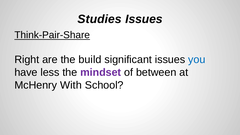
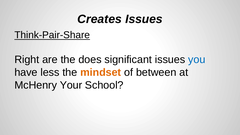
Studies: Studies -> Creates (100, 19)
build: build -> does (90, 60)
mindset colour: purple -> orange (101, 72)
With: With -> Your (71, 85)
